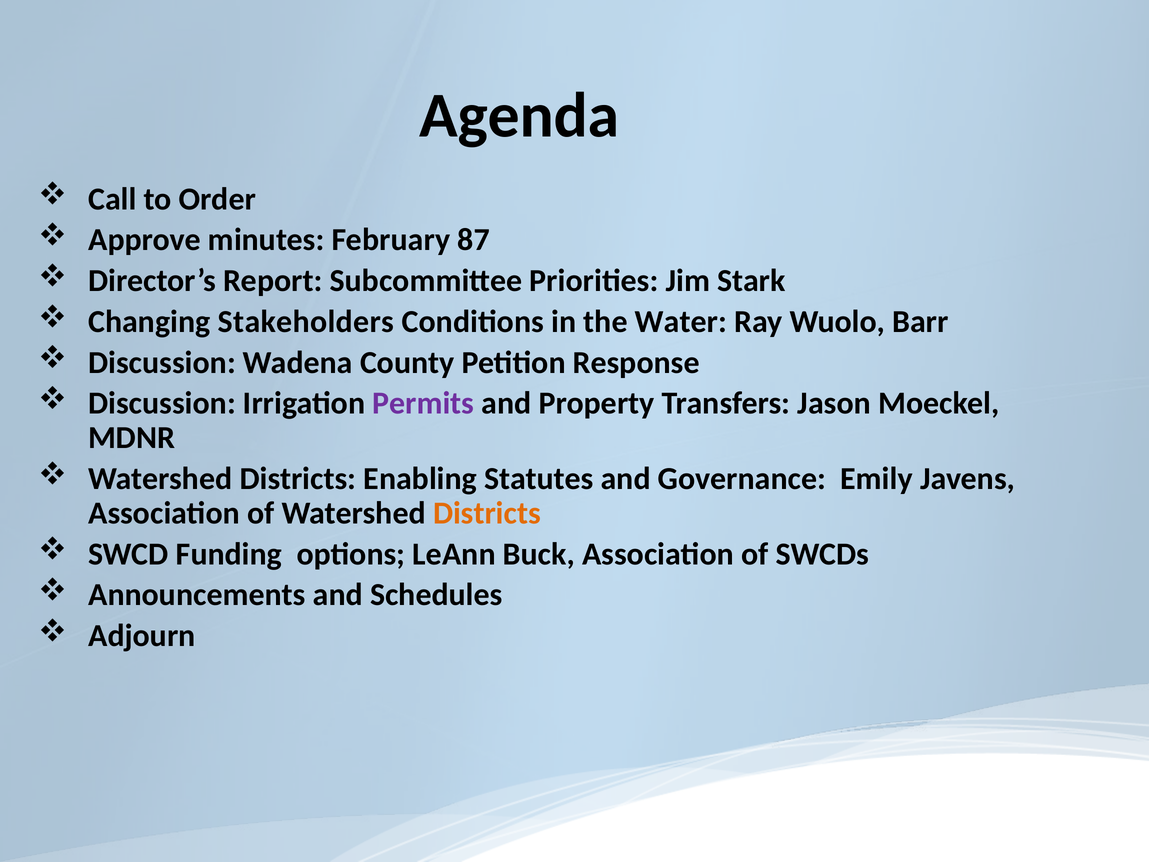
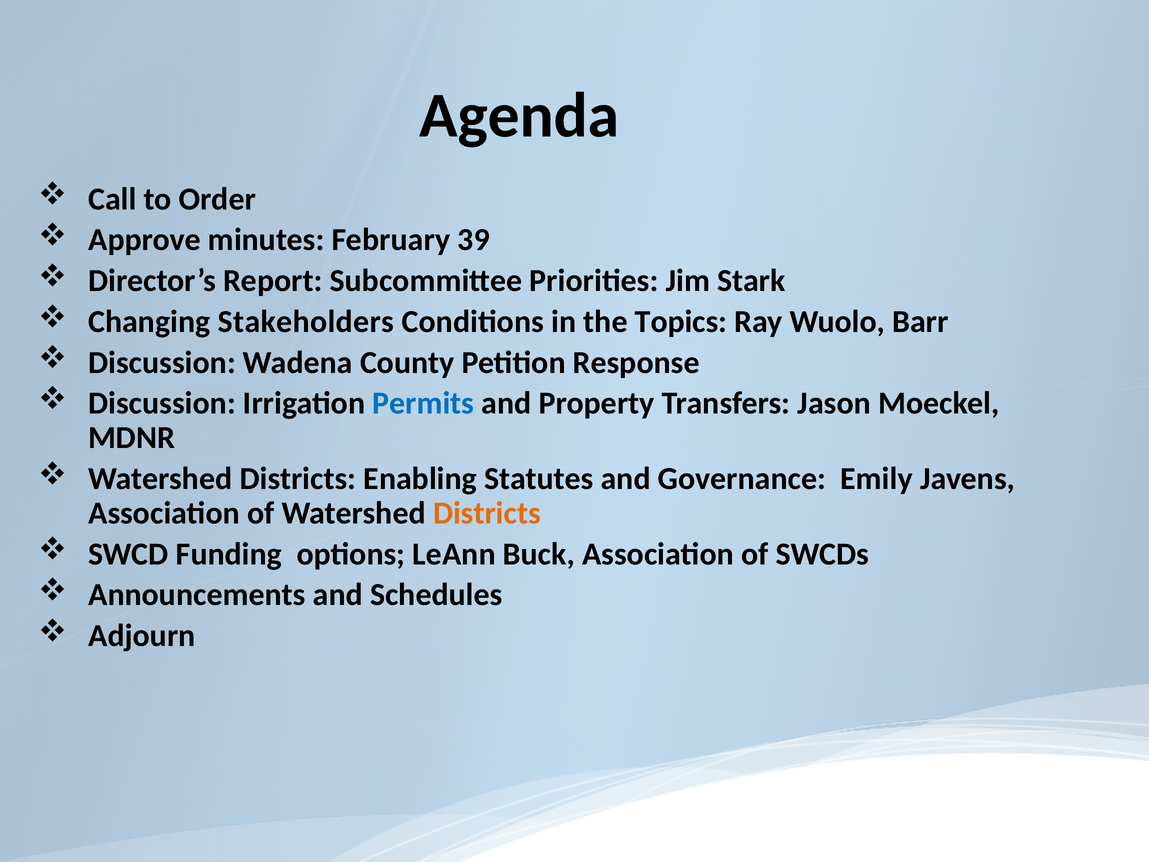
87: 87 -> 39 (474, 240)
Water: Water -> Topics (681, 322)
Permits colour: purple -> blue (423, 403)
